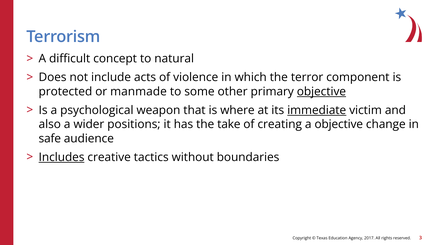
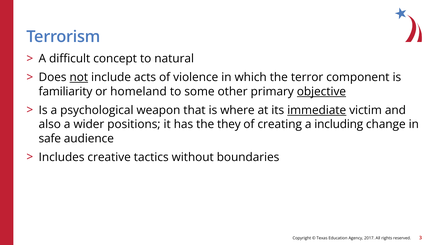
not underline: none -> present (79, 77)
protected: protected -> familiarity (65, 91)
manmade: manmade -> homeland (139, 91)
take: take -> they (229, 124)
a objective: objective -> including (339, 124)
Includes underline: present -> none (62, 157)
